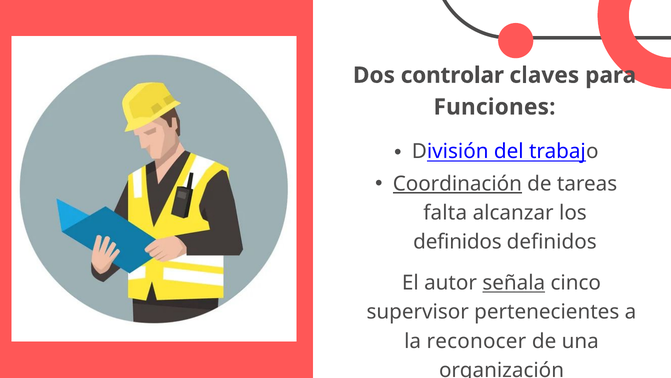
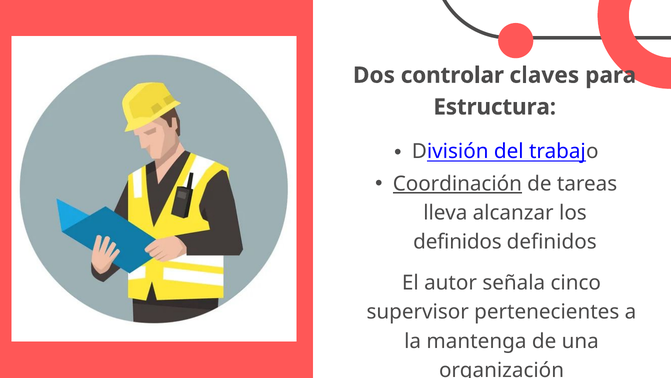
Funciones: Funciones -> Estructura (495, 107)
falta: falta -> lleva (445, 213)
señala underline: present -> none (514, 283)
reconocer: reconocer -> mantenga (476, 341)
